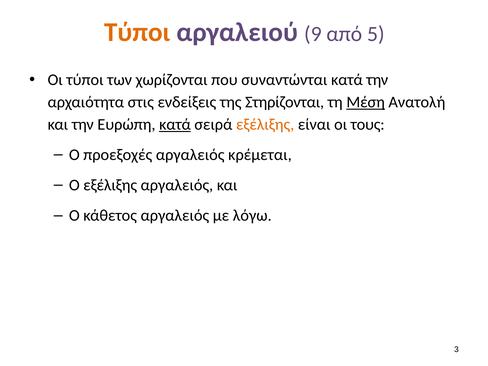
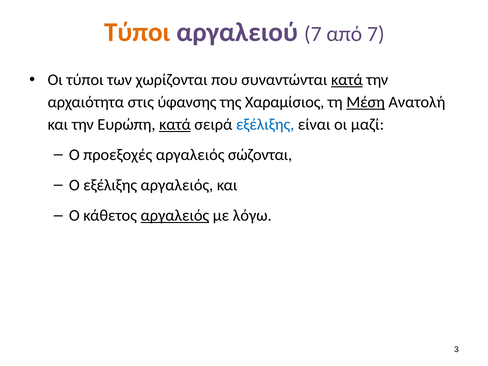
αργαλειού 9: 9 -> 7 (313, 34)
από 5: 5 -> 7 (376, 34)
κατά underline: none -> present (347, 80)
ενδείξεις: ενδείξεις -> ύφανσης (187, 102)
Στηρίζονται: Στηρίζονται -> Χαραμίσιος (285, 102)
εξέλιξης colour: orange -> blue (265, 124)
τους: τους -> μαζί (367, 124)
κρέμεται: κρέμεται -> σώζονται (260, 155)
αργαλειός underline: none -> present (175, 216)
